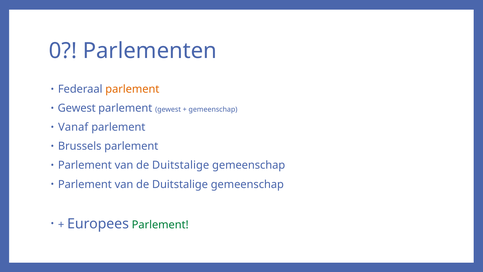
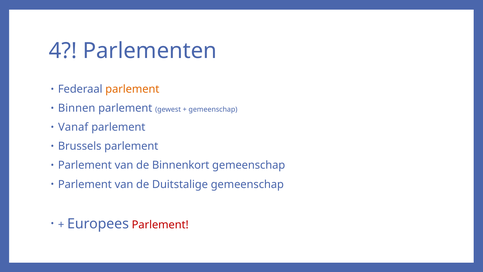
0: 0 -> 4 (63, 51)
Gewest: Gewest -> Binnen (77, 108)
Duitstalige: Duitstalige -> Binnenkort (181, 165)
Parlement colour: green -> red (160, 225)
